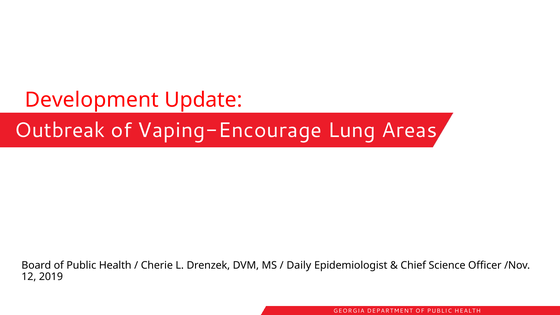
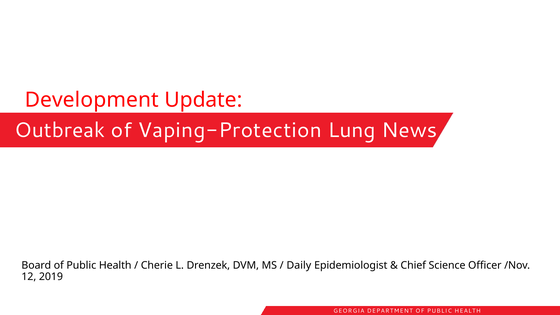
Vaping-Encourage: Vaping-Encourage -> Vaping-Protection (230, 130)
Areas: Areas -> News (409, 130)
